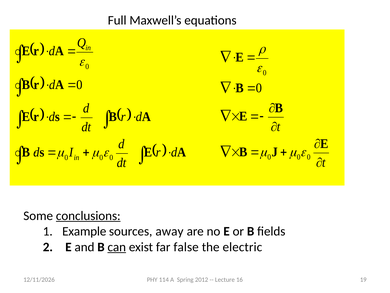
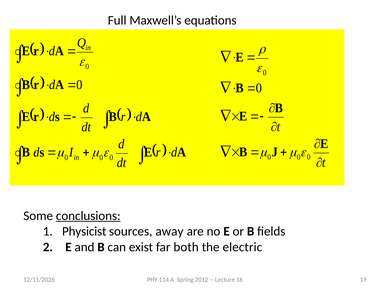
Example: Example -> Physicist (84, 231)
can underline: present -> none (117, 247)
false: false -> both (186, 247)
